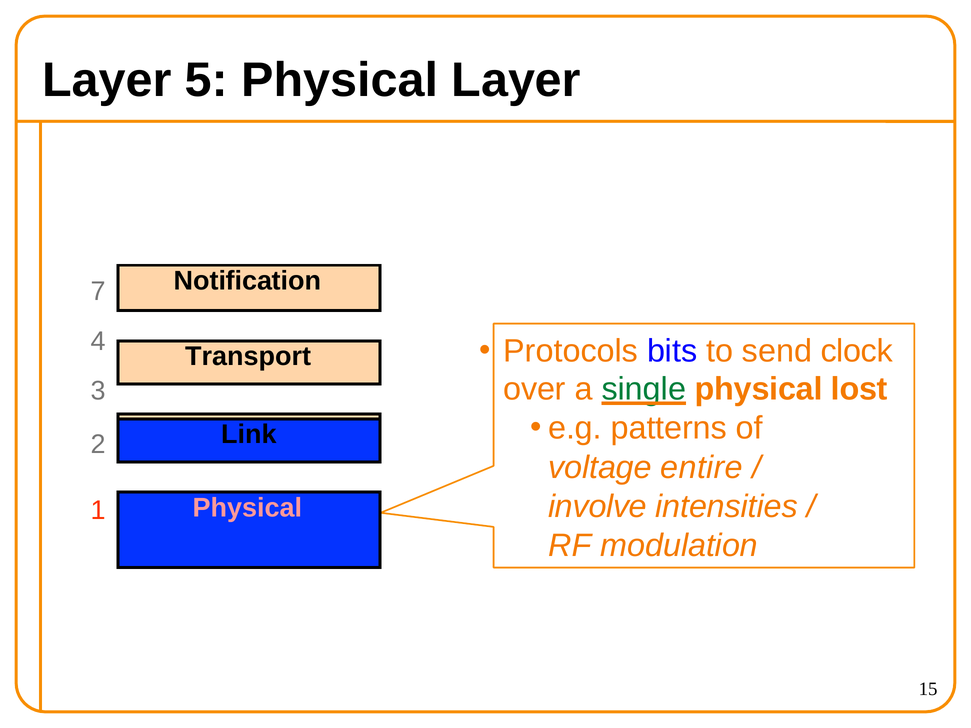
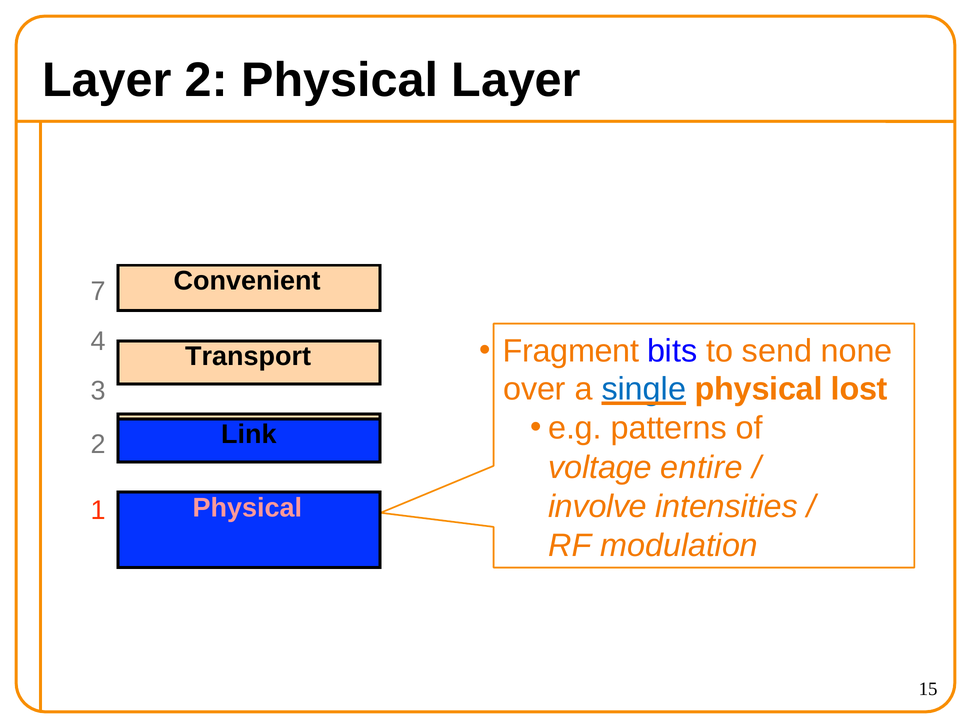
Layer 5: 5 -> 2 (207, 80)
Notification: Notification -> Convenient (247, 281)
Protocols: Protocols -> Fragment (571, 351)
clock: clock -> none (857, 351)
single colour: green -> blue (644, 389)
